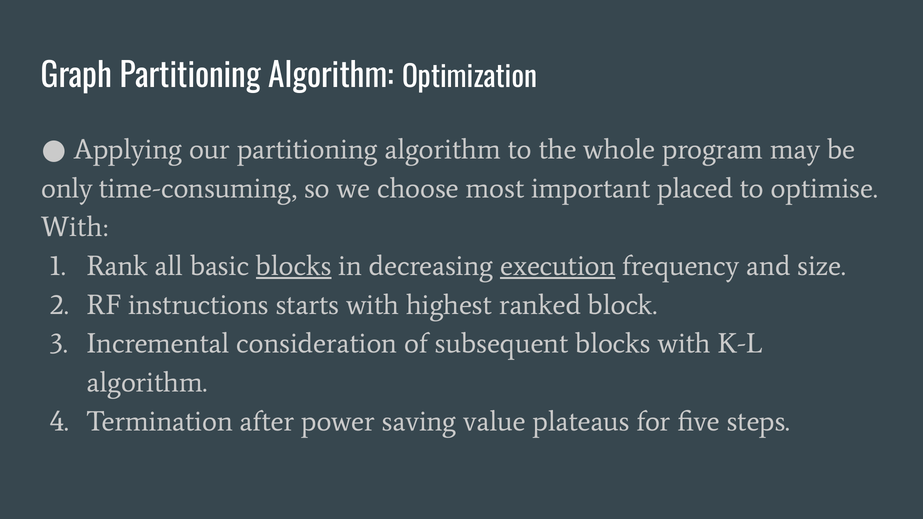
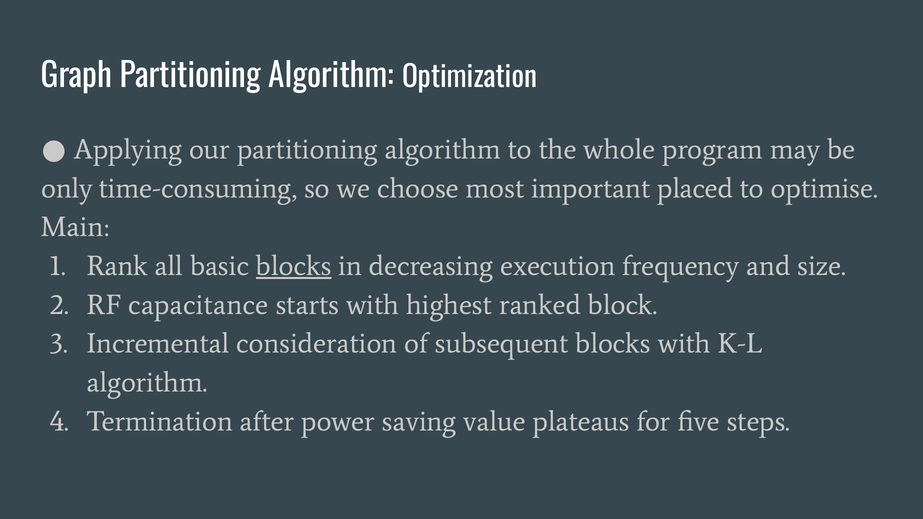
With: With -> Main (75, 227)
execution underline: present -> none (558, 266)
instructions: instructions -> capacitance (198, 305)
